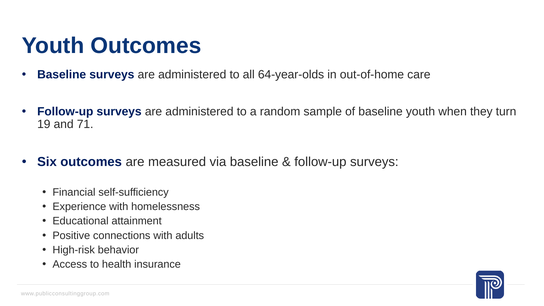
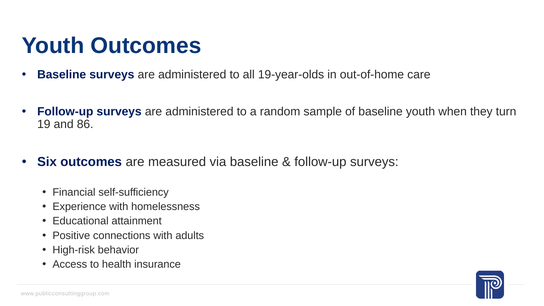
64-year-olds: 64-year-olds -> 19-year-olds (291, 74)
71: 71 -> 86 (85, 124)
